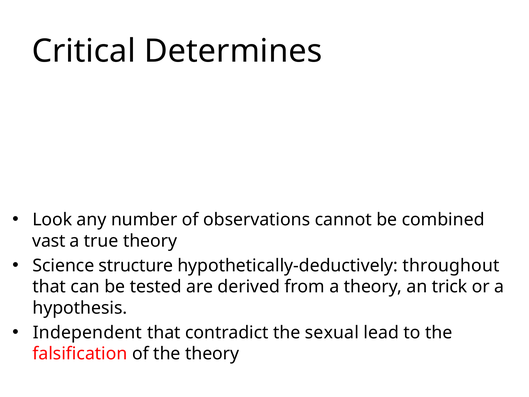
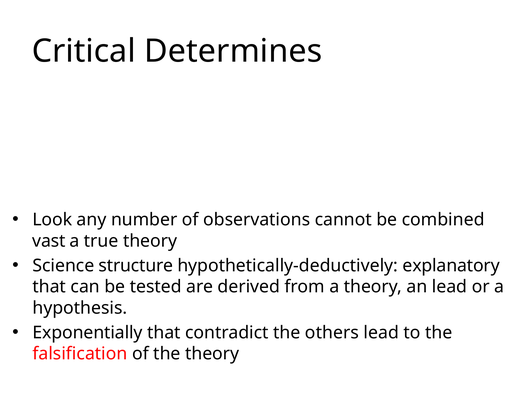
throughout: throughout -> explanatory (451, 265)
an trick: trick -> lead (450, 287)
Independent: Independent -> Exponentially (88, 332)
sexual: sexual -> others (332, 332)
